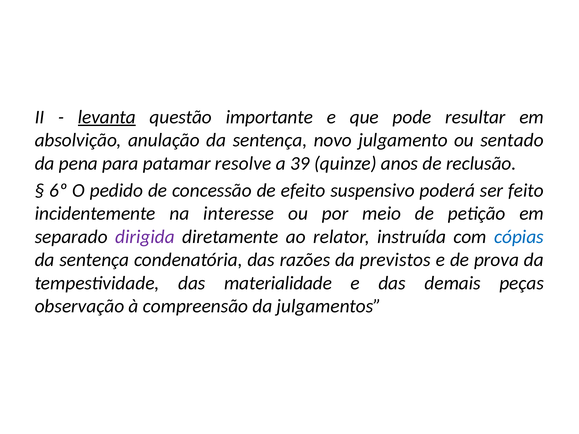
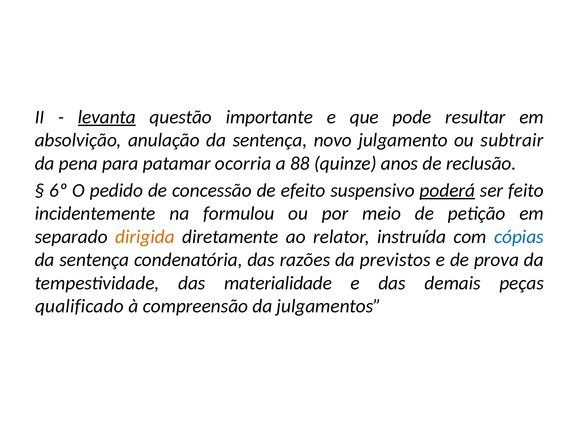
sentado: sentado -> subtrair (512, 140)
resolve: resolve -> ocorria (243, 163)
39: 39 -> 88 (300, 163)
poderá underline: none -> present (447, 190)
interesse: interesse -> formulou (239, 214)
dirigida colour: purple -> orange (145, 237)
observação: observação -> qualificado (79, 306)
